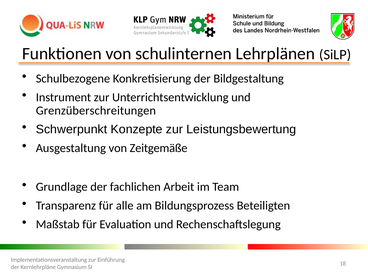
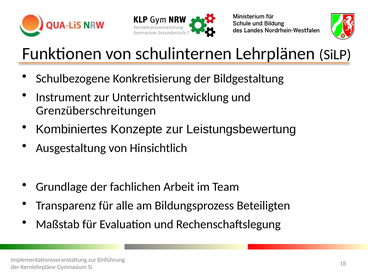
Schwerpunkt: Schwerpunkt -> Kombiniertes (72, 129)
Zeitgemäße: Zeitgemäße -> Hinsichtlich (158, 148)
